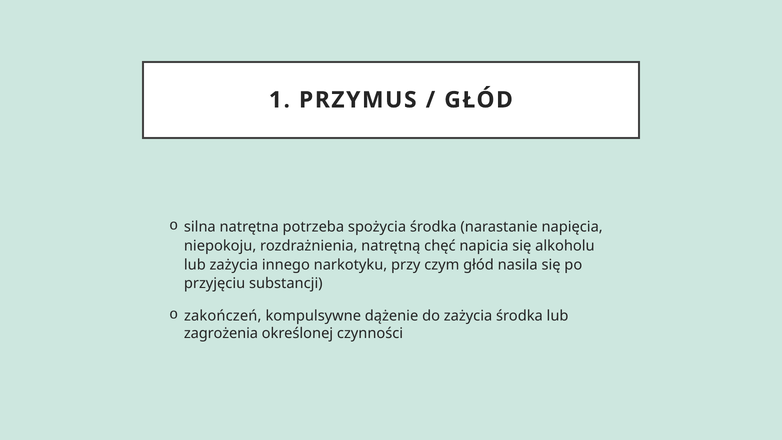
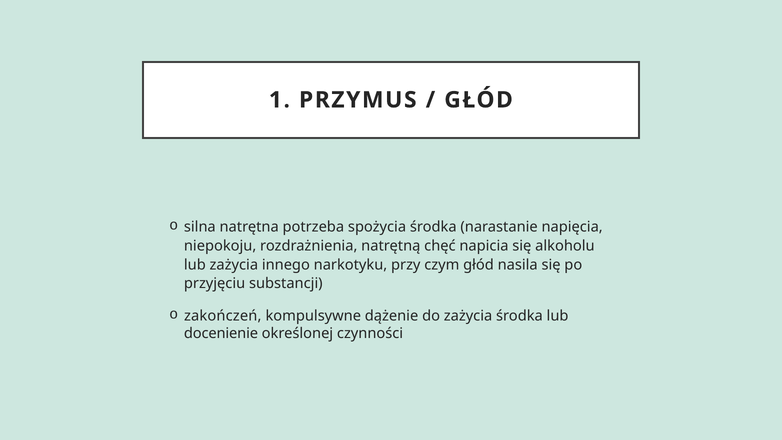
zagrożenia: zagrożenia -> docenienie (221, 333)
